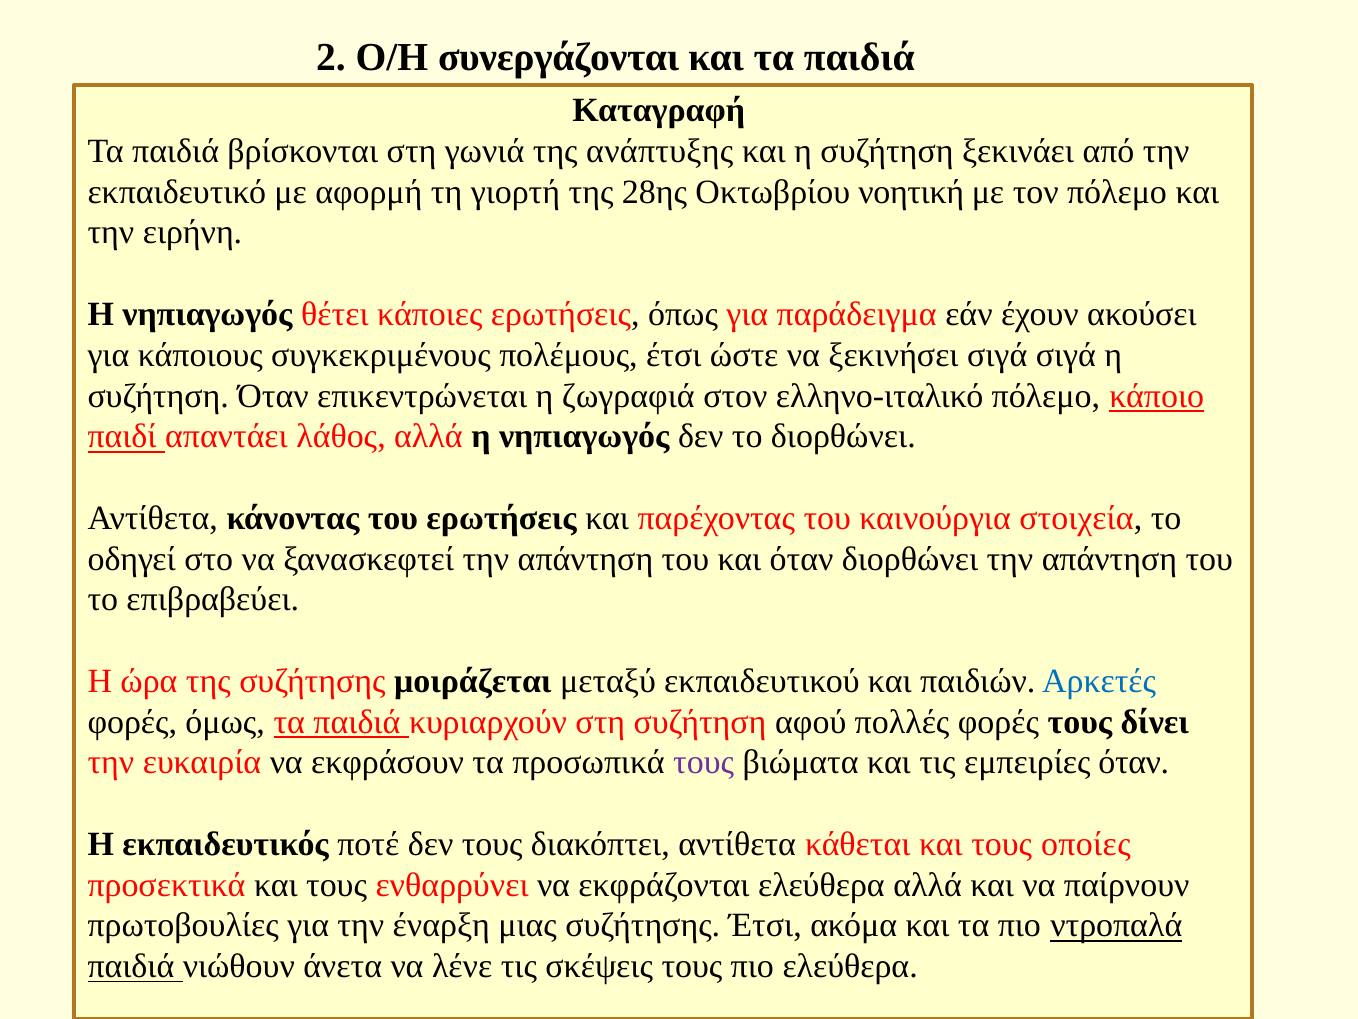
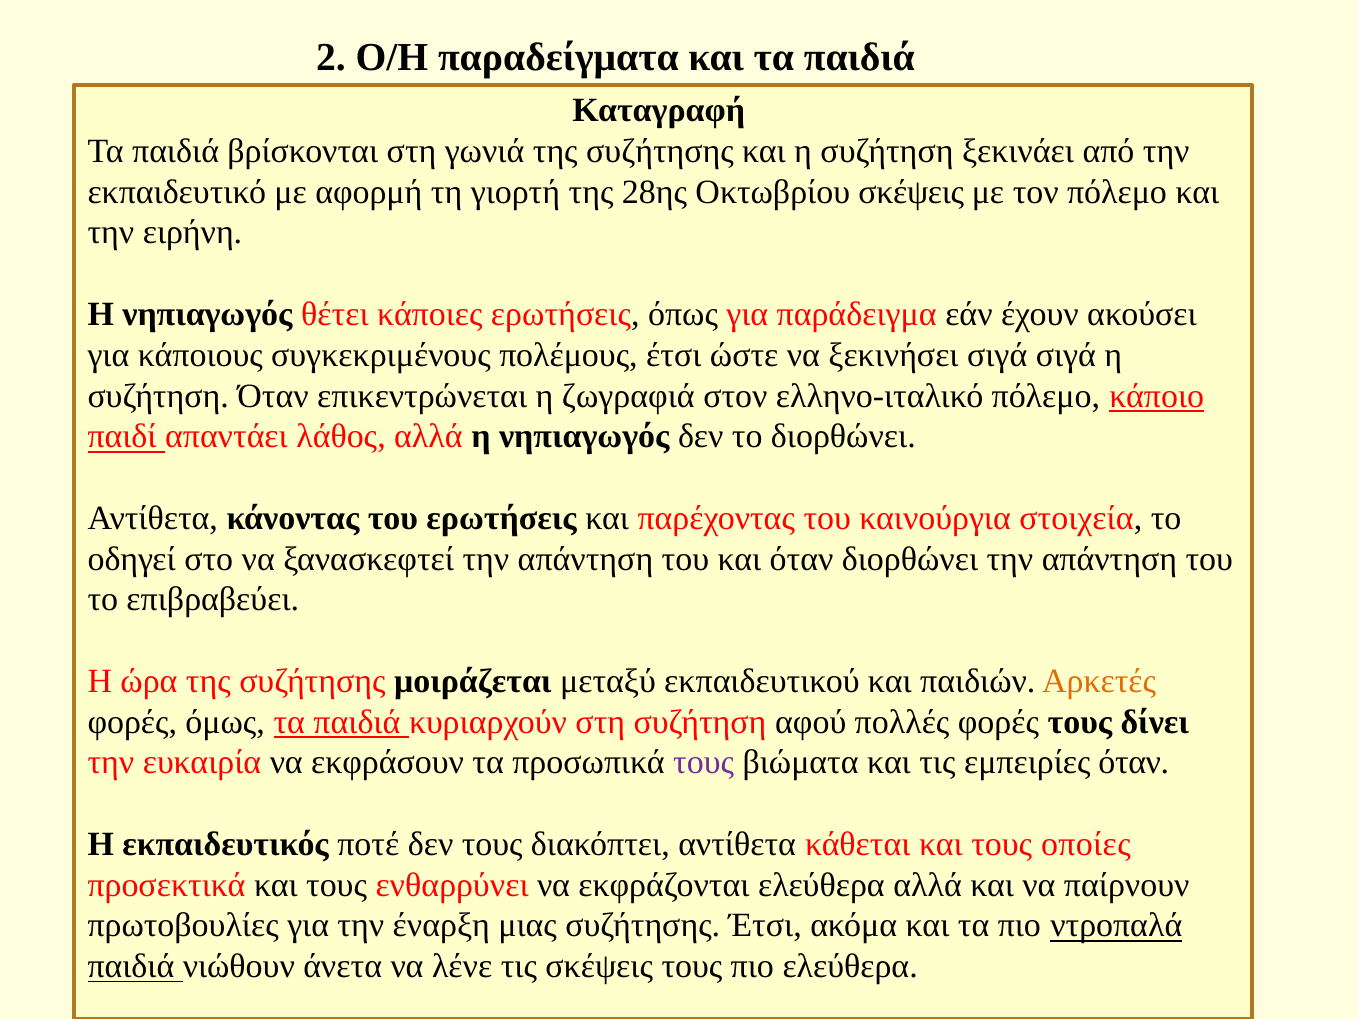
συνεργάζονται: συνεργάζονται -> παραδείγματα (558, 58)
γωνιά της ανάπτυξης: ανάπτυξης -> συζήτησης (660, 151)
Οκτωβρίου νοητική: νοητική -> σκέψεις (911, 192)
Αρκετές colour: blue -> orange (1099, 681)
